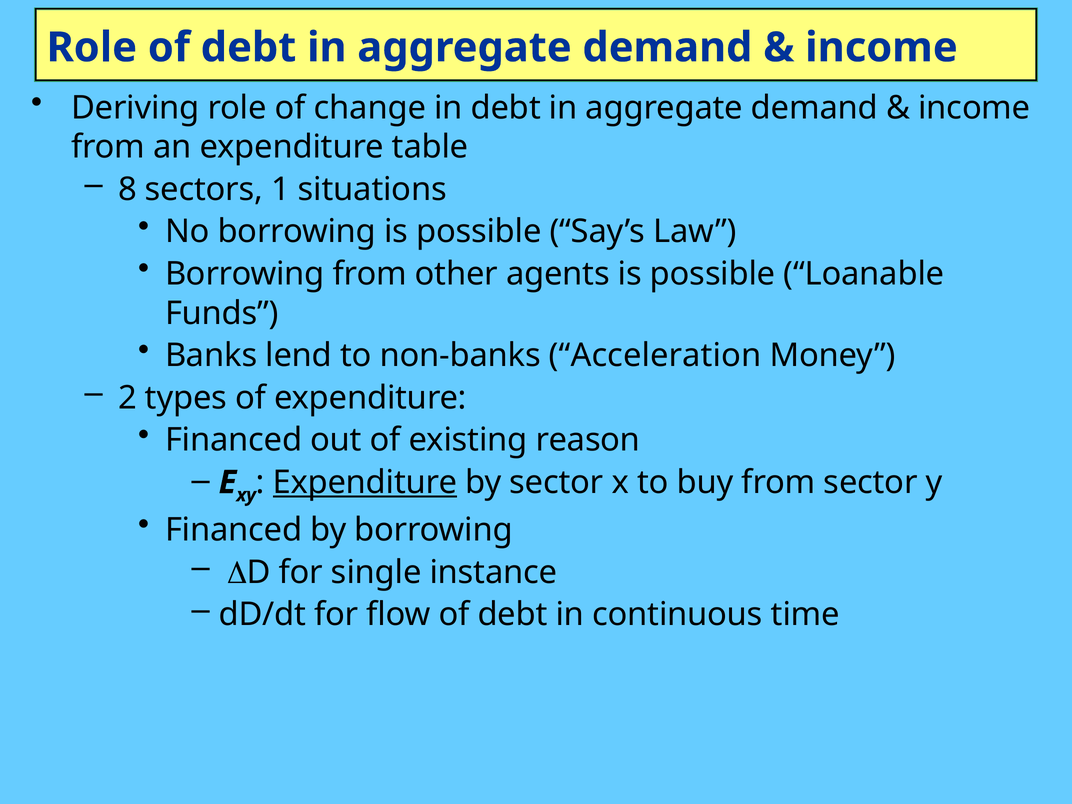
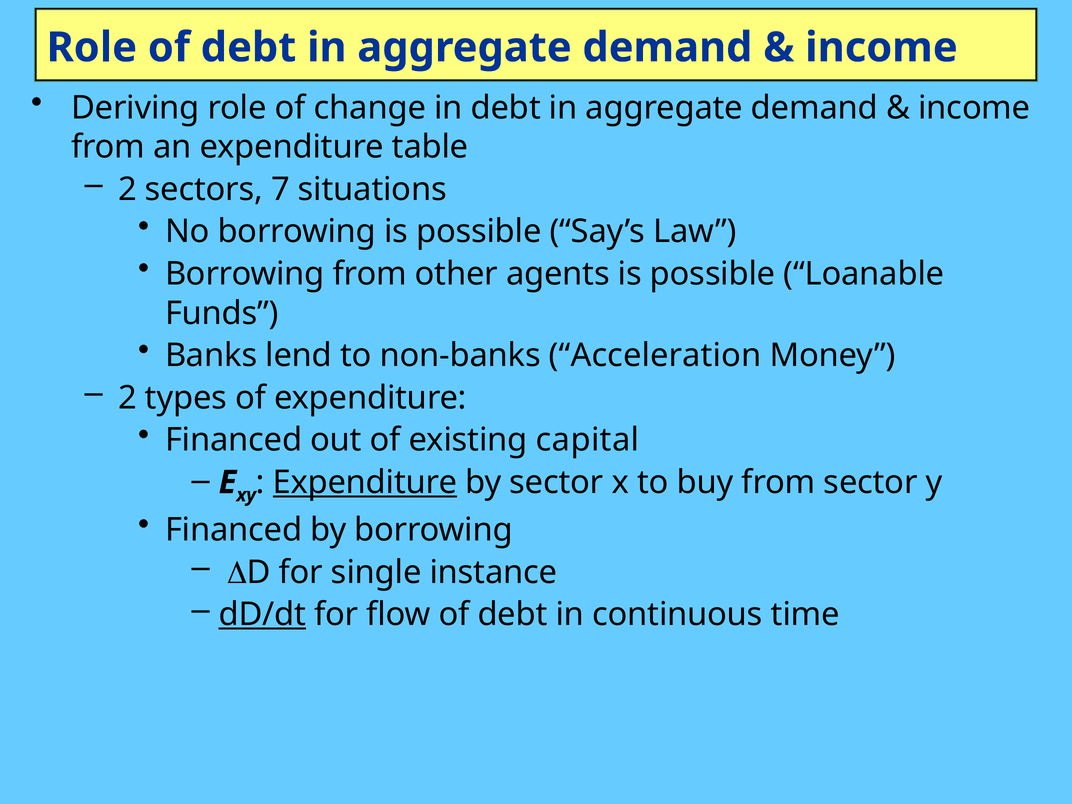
8: 8 -> 2 (127, 189)
1: 1 -> 7 (280, 189)
reason: reason -> capital (588, 440)
dD/dt underline: none -> present (262, 615)
